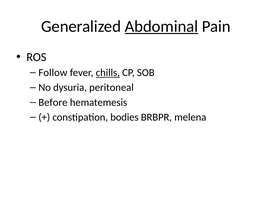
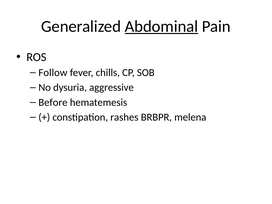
chills underline: present -> none (108, 73)
peritoneal: peritoneal -> aggressive (111, 88)
bodies: bodies -> rashes (124, 117)
